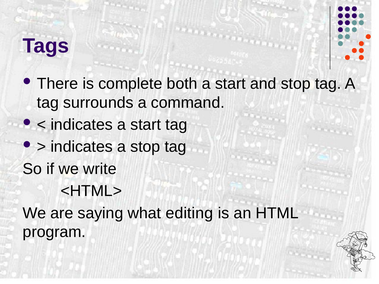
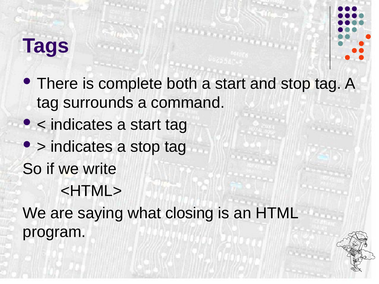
editing: editing -> closing (190, 213)
